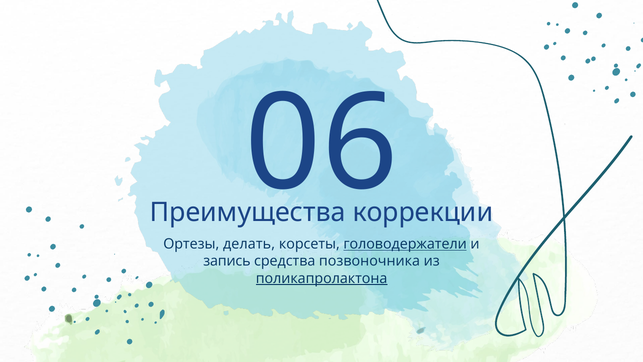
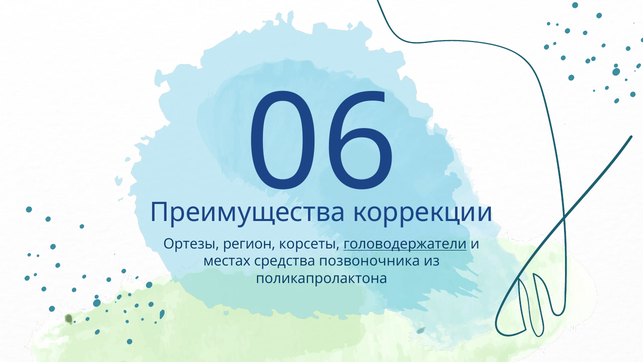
делать: делать -> регион (249, 244)
запись: запись -> местах (227, 261)
поликапролактона underline: present -> none (322, 278)
